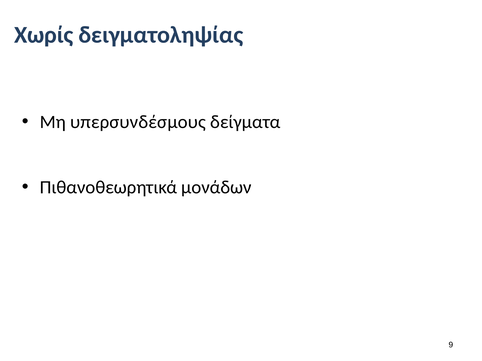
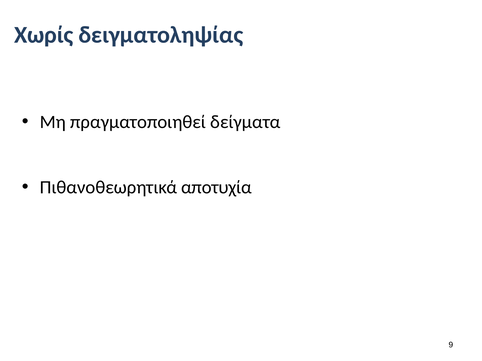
υπερσυνδέσμους: υπερσυνδέσμους -> πραγματοποιηθεί (138, 122)
μονάδων: μονάδων -> αποτυχία (217, 188)
